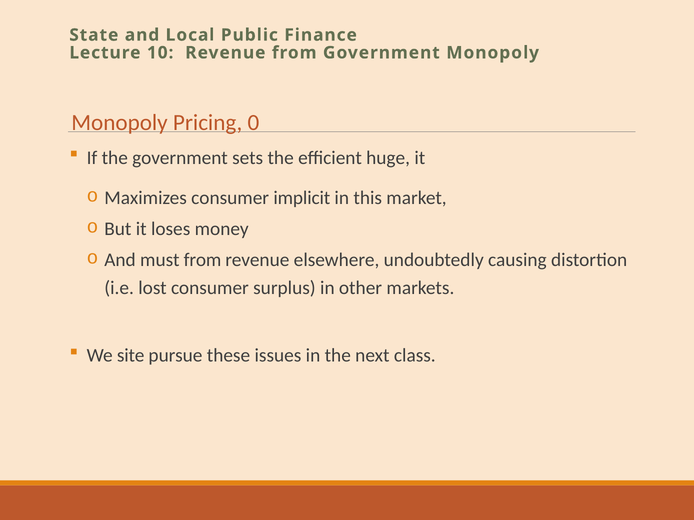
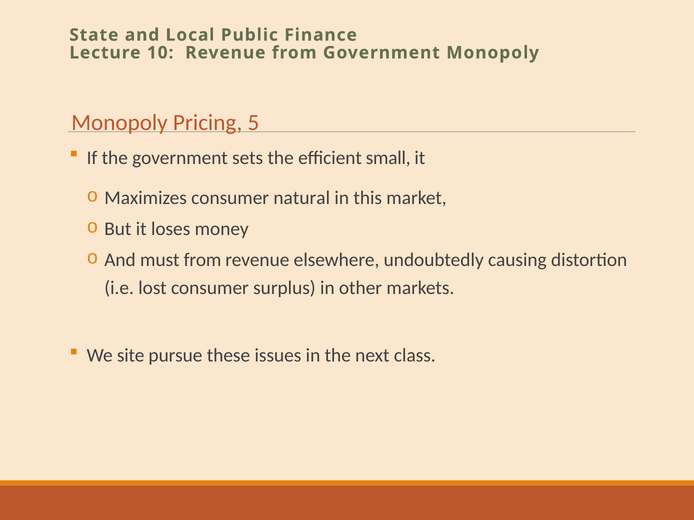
0: 0 -> 5 (253, 123)
huge: huge -> small (388, 158)
implicit: implicit -> natural (302, 198)
